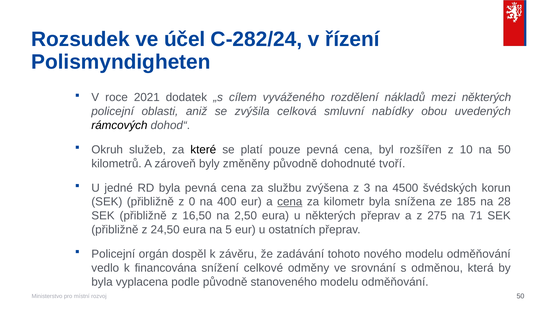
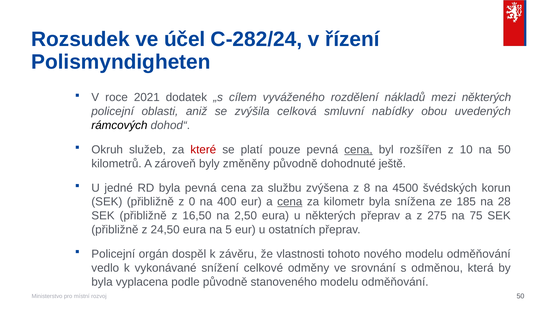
které colour: black -> red (203, 149)
cena underline: none -> present (358, 149)
tvoří: tvoří -> ještě (392, 163)
3: 3 -> 8 (367, 188)
71: 71 -> 75 (476, 216)
zadávání: zadávání -> vlastnosti (300, 254)
financována: financována -> vykonávané (166, 268)
